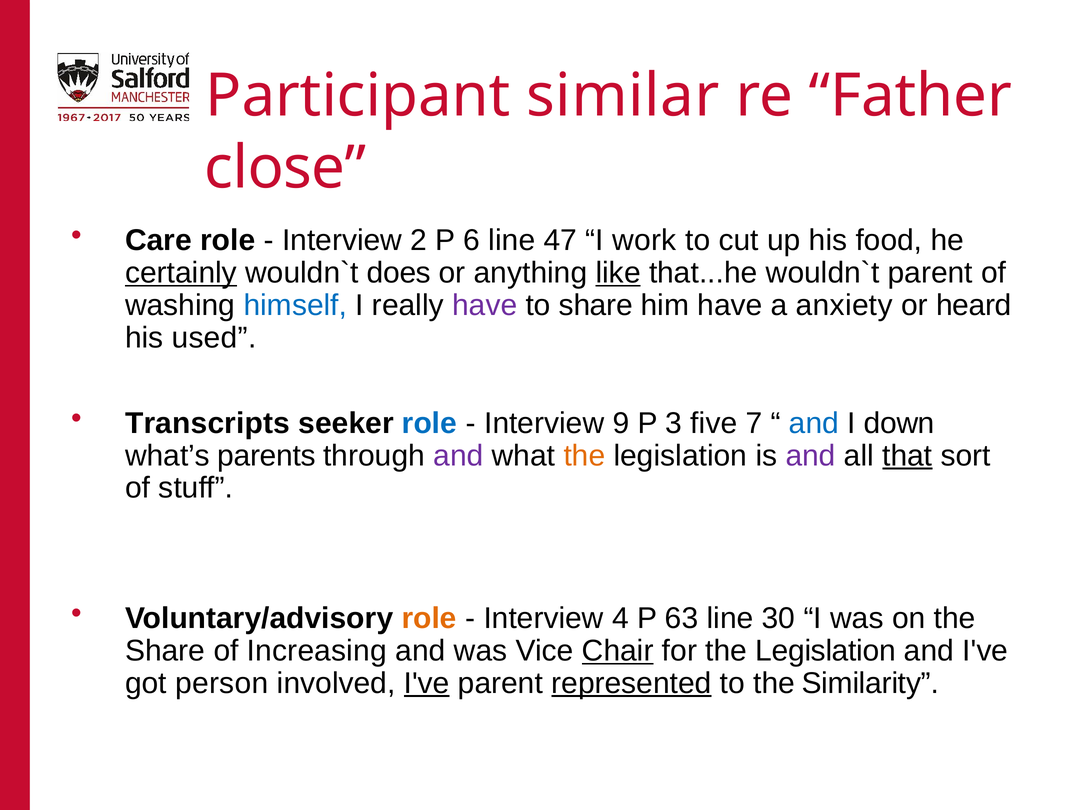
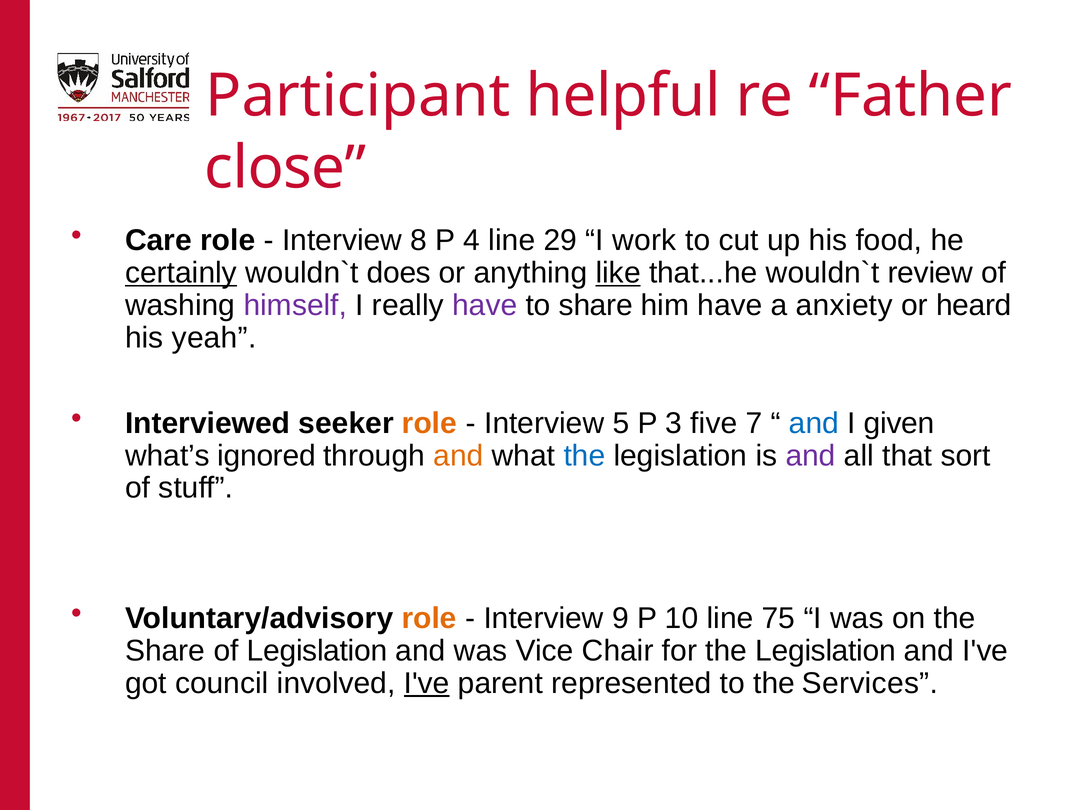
similar: similar -> helpful (623, 96)
2: 2 -> 8 (419, 240)
6: 6 -> 4 (472, 240)
47: 47 -> 29 (560, 240)
parent: parent -> review (930, 273)
himself colour: blue -> purple (295, 305)
used: used -> yeah (214, 338)
Transcripts: Transcripts -> Interviewed (208, 423)
role colour: blue -> orange (429, 423)
9: 9 -> 5 (621, 423)
down: down -> given (899, 423)
parents: parents -> ignored (267, 456)
and colour: purple -> orange (458, 456)
the colour: orange -> blue (584, 456)
that underline: present -> none (907, 456)
4: 4 -> 9 (620, 618)
63: 63 -> 10 (682, 618)
30: 30 -> 75 (778, 618)
of Increasing: Increasing -> Legislation (317, 651)
Chair underline: present -> none (618, 651)
person: person -> council (222, 683)
represented underline: present -> none (631, 683)
Similarity: Similarity -> Services (870, 683)
